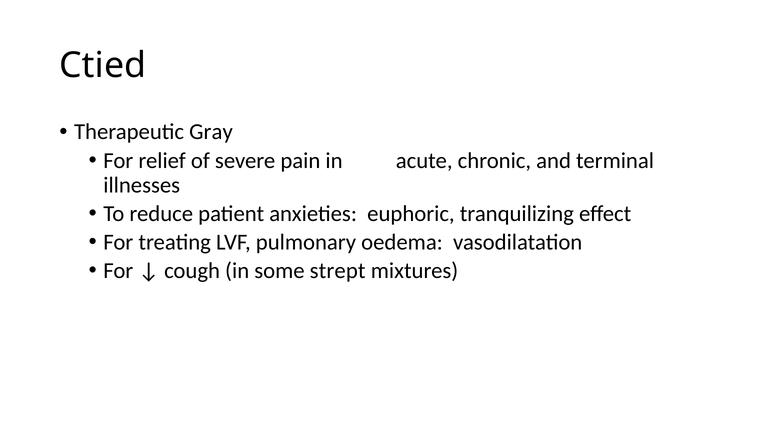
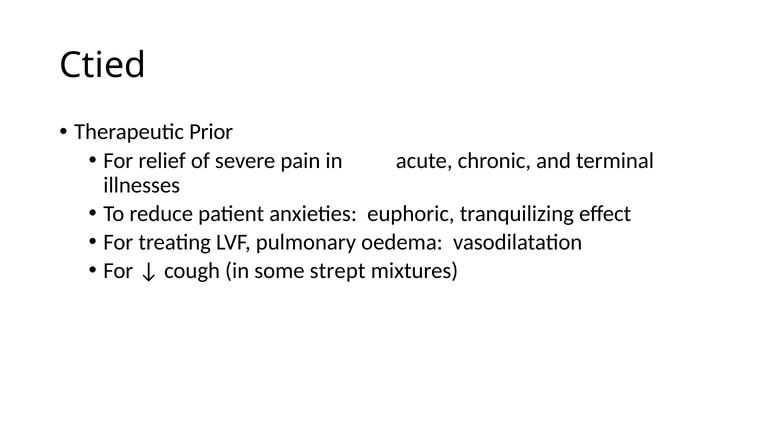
Gray: Gray -> Prior (211, 132)
